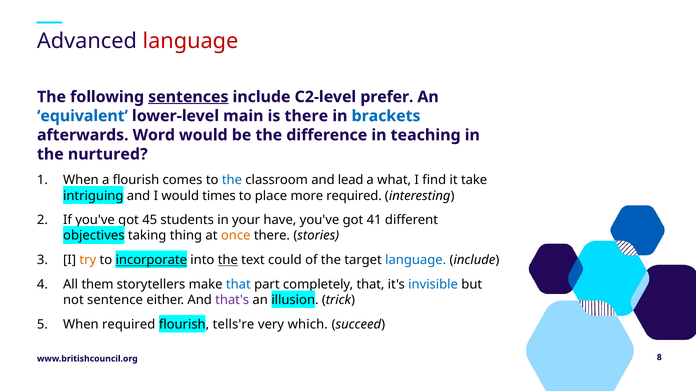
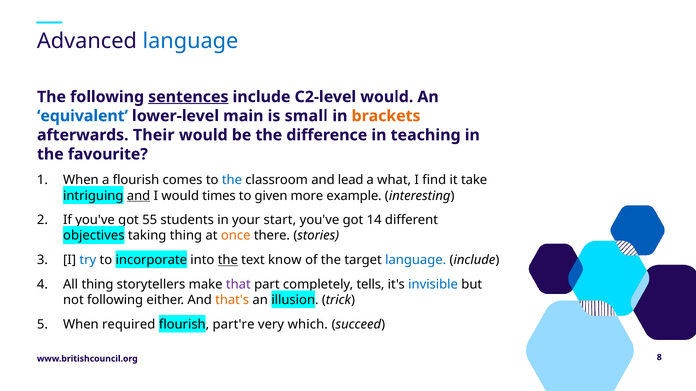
language colour: red -> blue (190, 41)
C2-level prefer: prefer -> would (387, 97)
is there: there -> small (306, 116)
brackets colour: blue -> orange (386, 116)
Word: Word -> Their (154, 135)
nurtured: nurtured -> favourite (108, 154)
and underline: none -> present (139, 196)
place: place -> given (271, 196)
more required: required -> example (354, 196)
45: 45 -> 55 (150, 220)
have: have -> start (280, 220)
41: 41 -> 14 (374, 220)
try colour: orange -> blue (88, 260)
incorporate underline: present -> none (151, 260)
could: could -> know (285, 260)
All them: them -> thing (97, 285)
that colour: blue -> purple (238, 285)
that: that -> tells (370, 285)
not sentence: sentence -> following (115, 300)
that's colour: purple -> orange (232, 300)
tells're: tells're -> part're (234, 325)
